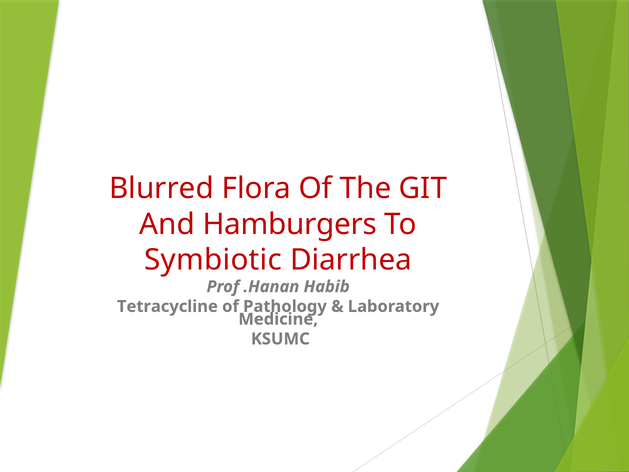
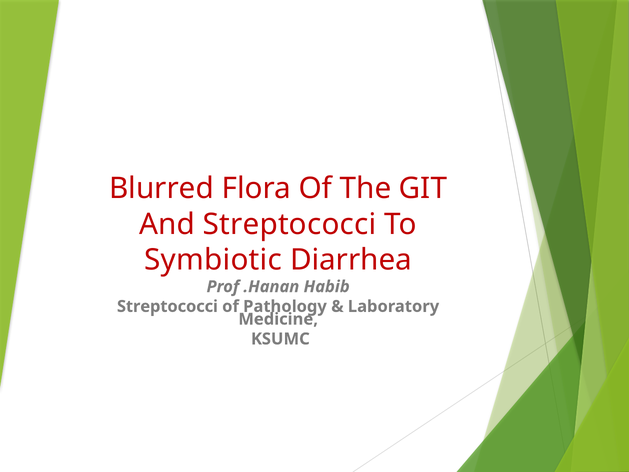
And Hamburgers: Hamburgers -> Streptococci (290, 224)
Tetracycline: Tetracycline -> Streptococci (167, 306)
